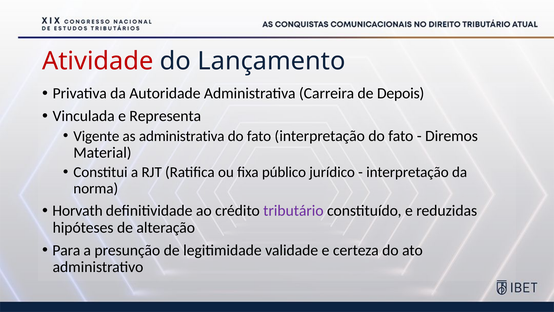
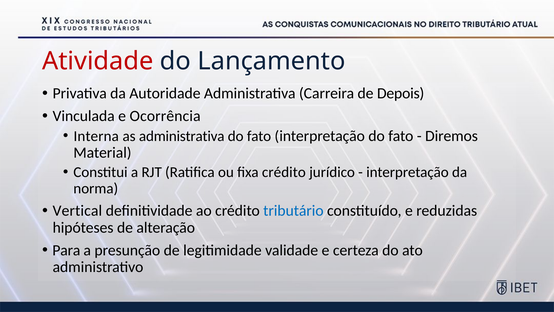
Representa: Representa -> Ocorrência (165, 116)
Vigente: Vigente -> Interna (96, 136)
fixa público: público -> crédito (284, 172)
Horvath: Horvath -> Vertical (77, 210)
tributário colour: purple -> blue (293, 210)
